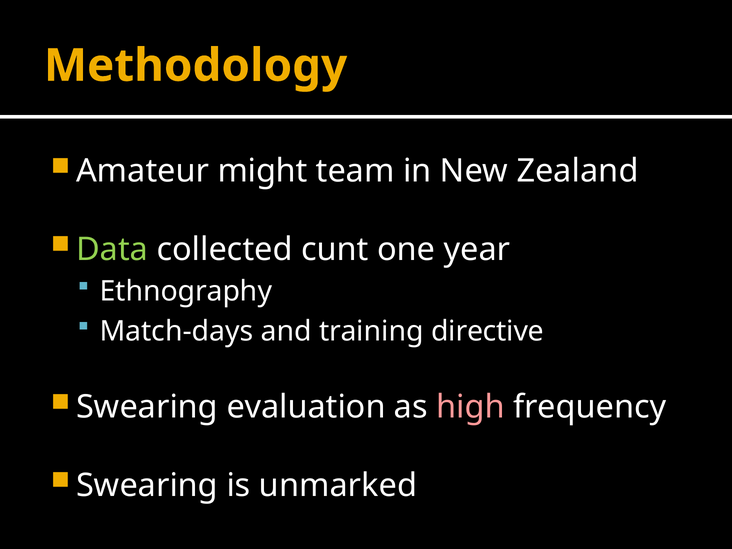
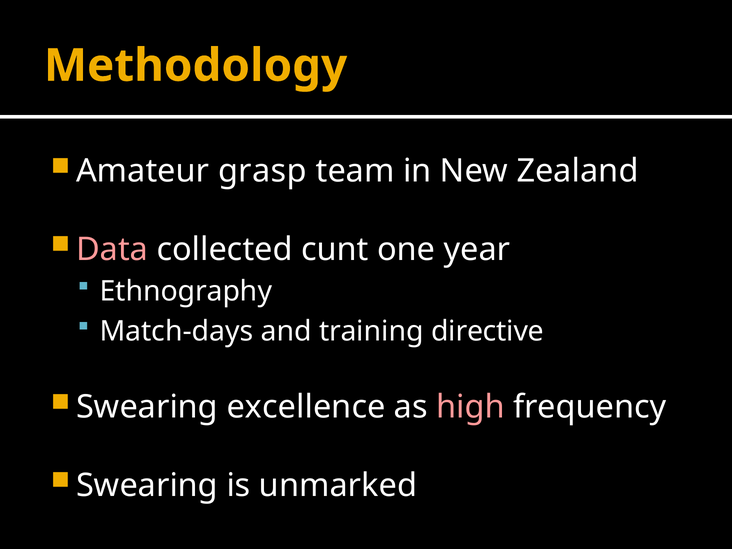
might: might -> grasp (262, 171)
Data colour: light green -> pink (112, 249)
evaluation: evaluation -> excellence (306, 407)
